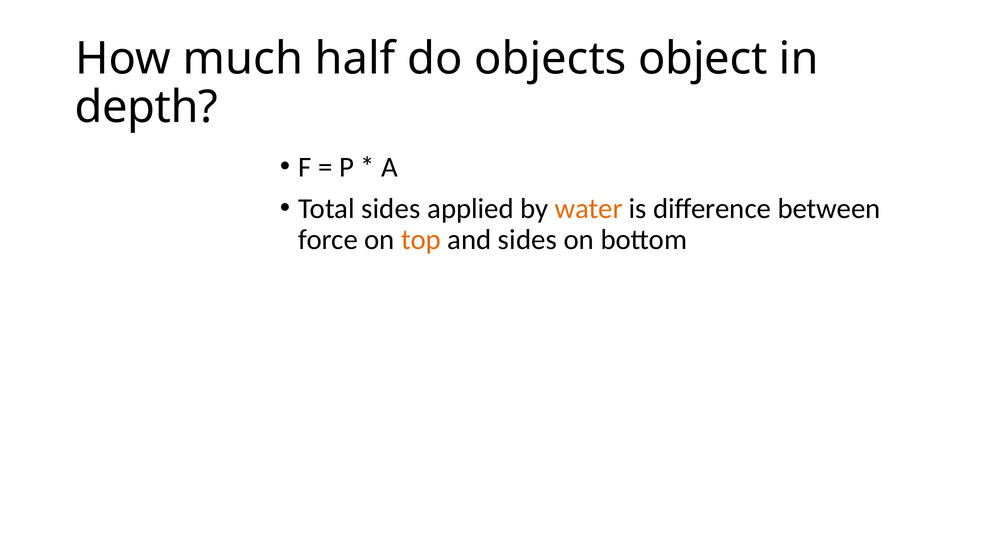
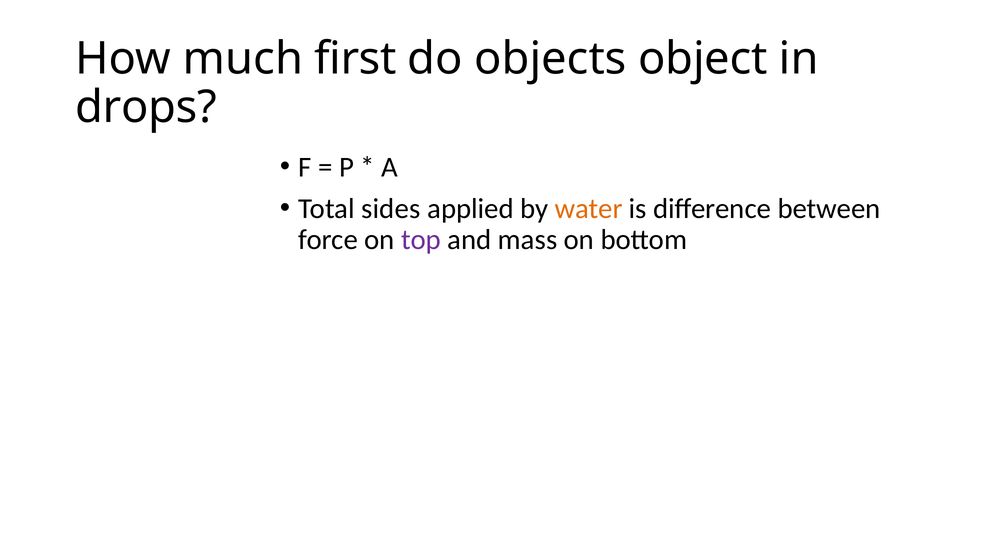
half: half -> first (355, 59)
depth: depth -> drops (146, 108)
top colour: orange -> purple (421, 240)
and sides: sides -> mass (528, 240)
